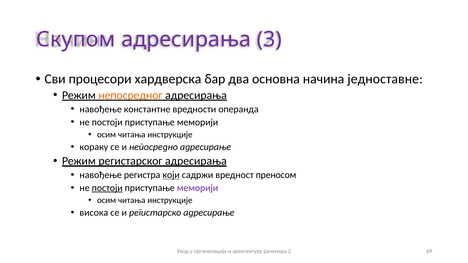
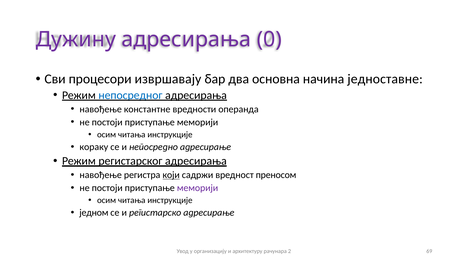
Скупом: Скупом -> Дужину (76, 39)
3: 3 -> 0 (269, 39)
хардверска: хардверска -> извршавају (168, 79)
непосредног colour: orange -> blue (130, 95)
постоји underline: present -> none (107, 188)
висока: висока -> једном (94, 213)
